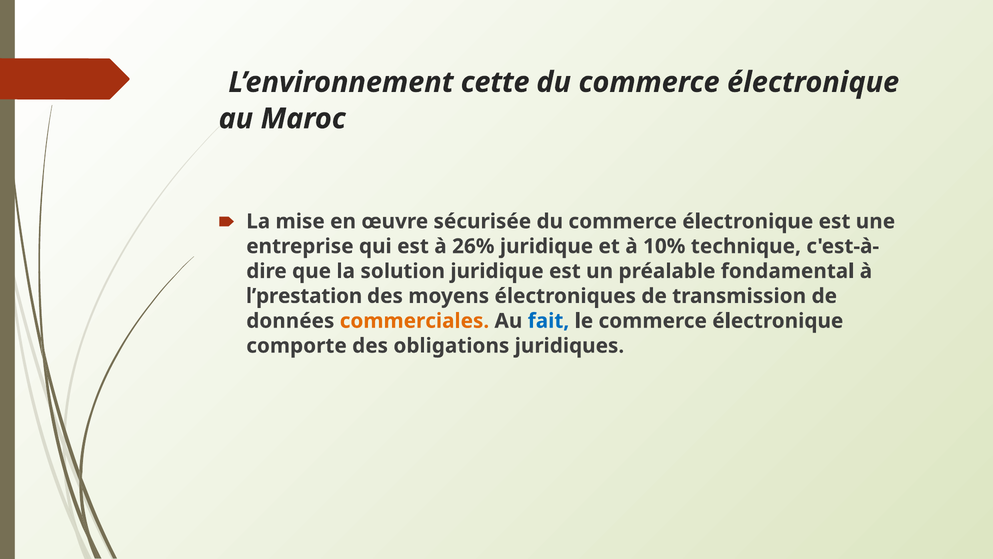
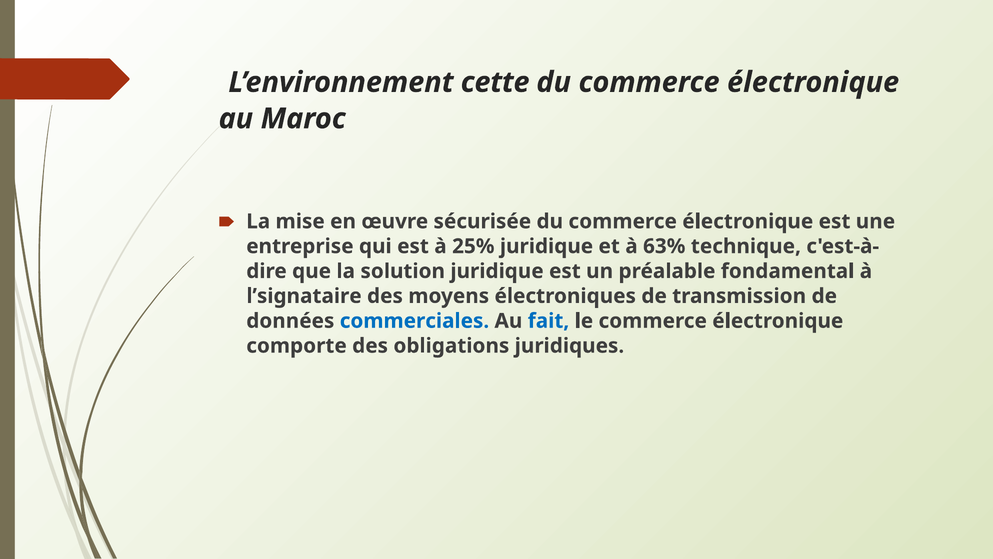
26%: 26% -> 25% (473, 246)
10%: 10% -> 63% (664, 246)
l’prestation: l’prestation -> l’signataire (304, 296)
commerciales colour: orange -> blue (414, 321)
